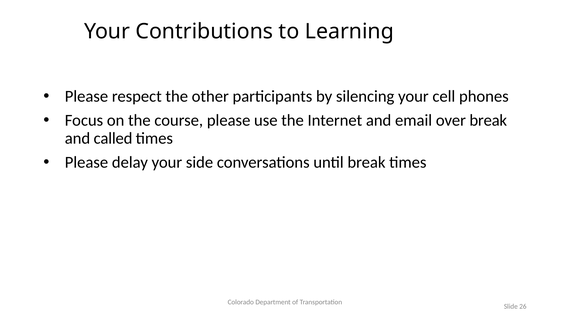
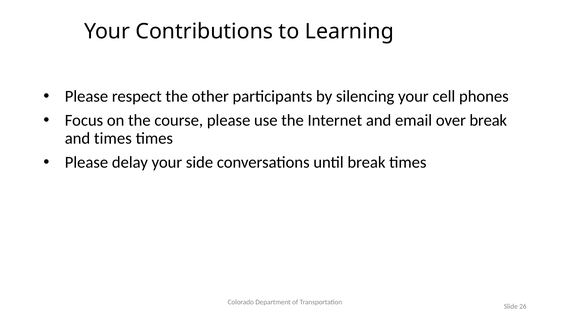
and called: called -> times (113, 138)
